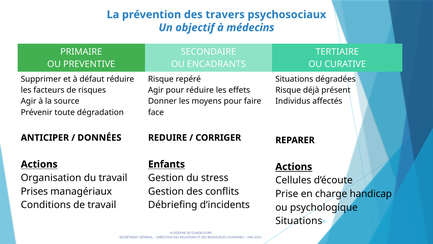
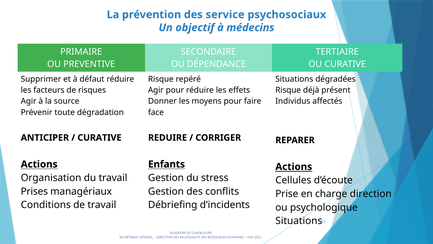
travers: travers -> service (225, 15)
ENCADRANTS: ENCADRANTS -> DÉPENDANCE (217, 64)
DONNÉES: DONNÉES -> CURATIVE (99, 137)
charge handicap: handicap -> direction (371, 194)
